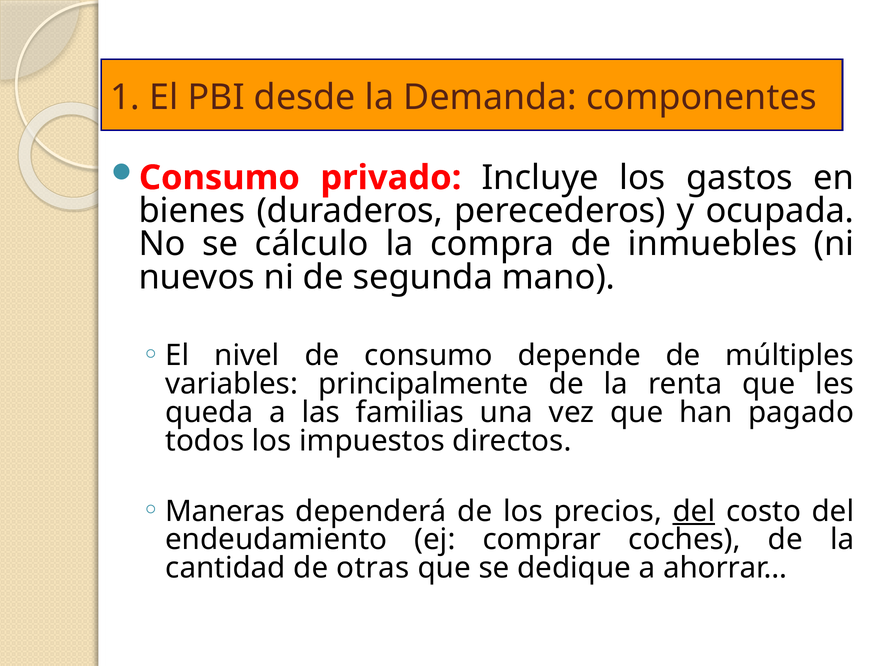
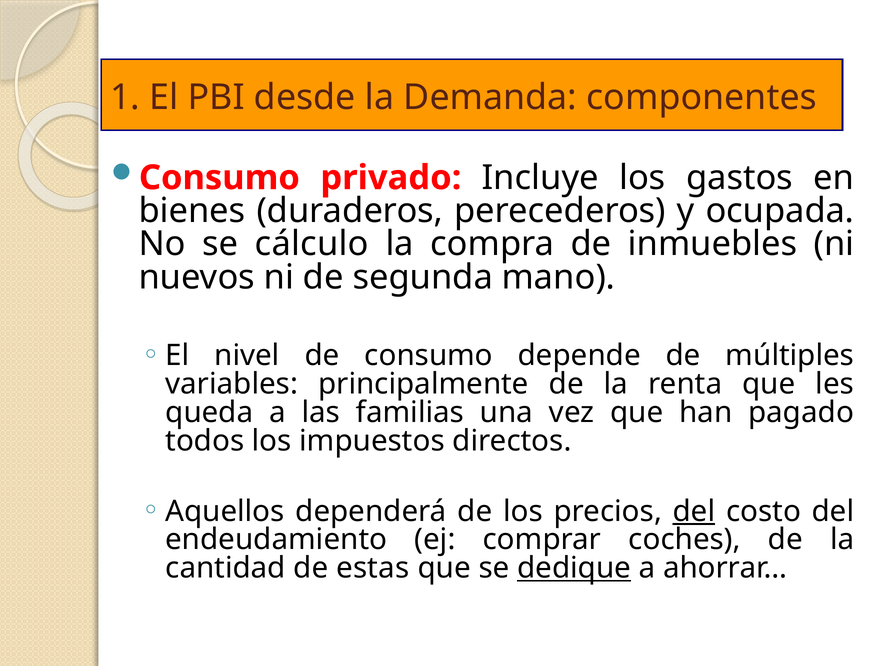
Maneras: Maneras -> Aquellos (225, 511)
otras: otras -> estas (373, 568)
dedique underline: none -> present (574, 568)
